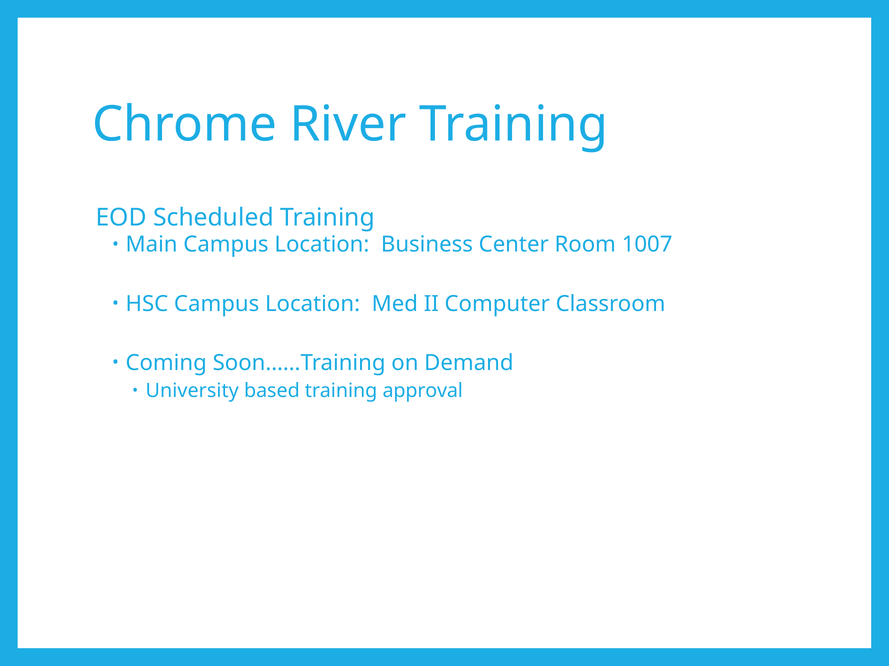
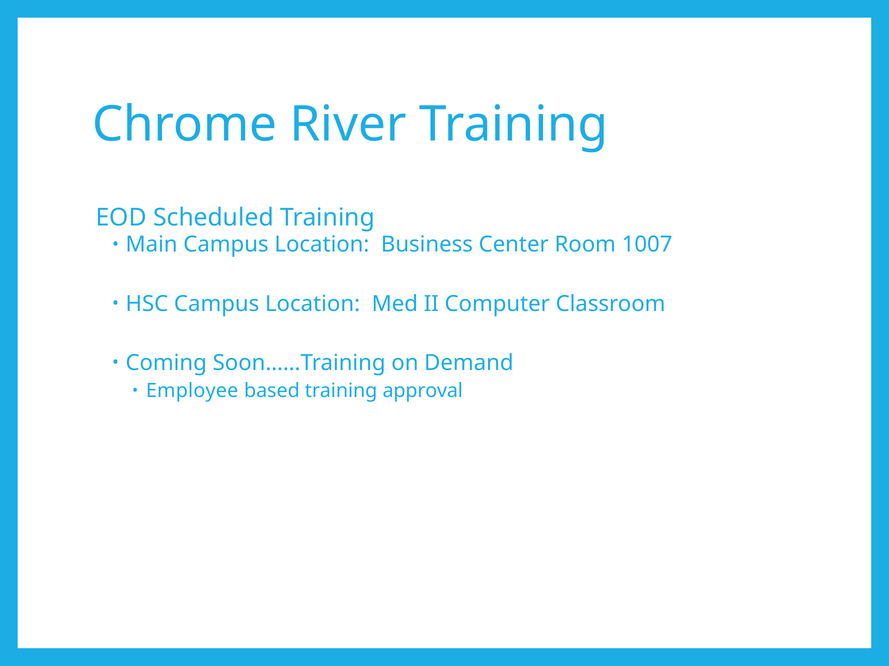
University: University -> Employee (192, 391)
